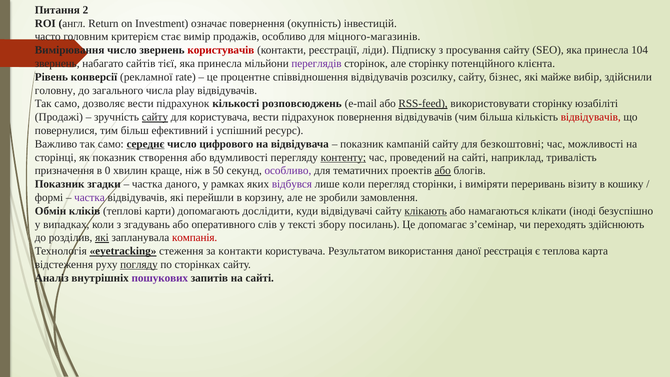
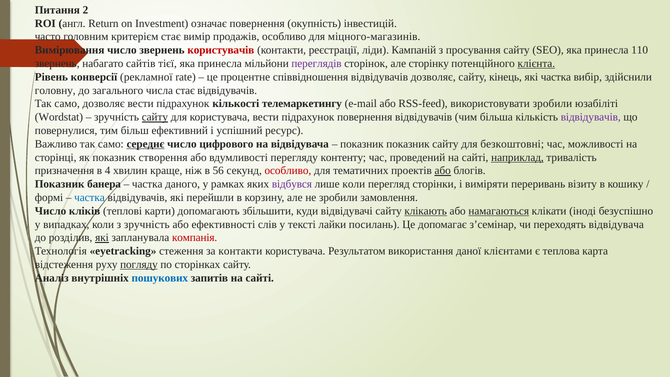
Підписку: Підписку -> Кампаній (414, 50)
104: 104 -> 110 (640, 50)
клієнта underline: none -> present (536, 64)
відвідувачів розсилку: розсилку -> дозволяє (433, 77)
бізнес: бізнес -> кінець (506, 77)
які майже: майже -> частка (556, 77)
числа play: play -> стає (185, 90)
розповсюджень: розповсюджень -> телемаркетингу (302, 104)
RSS-feed underline: present -> none (423, 104)
використовувати сторінку: сторінку -> зробили (552, 104)
Продажі: Продажі -> Wordstat (59, 117)
відвідувачів colour: red -> purple (591, 117)
показник кампаній: кампаній -> показник (408, 144)
контенту underline: present -> none (343, 157)
наприклад underline: none -> present (517, 157)
0: 0 -> 4 (108, 171)
50: 50 -> 56 (218, 171)
особливо colour: purple -> red (288, 171)
згадки: згадки -> банера (104, 184)
частка colour: purple -> blue (89, 197)
Обмін: Обмін -> Число (51, 211)
дослідити: дослідити -> збільшити (268, 211)
намагаються underline: none -> present (499, 211)
з згадувань: згадувань -> зручність (147, 224)
оперативного: оперативного -> ефективності (223, 224)
збору: збору -> лайки (332, 224)
переходять здійснюють: здійснюють -> відвідувача (616, 224)
eyetracking underline: present -> none (123, 251)
реєстрація: реєстрація -> клієнтами (508, 251)
пошукових colour: purple -> blue (160, 278)
